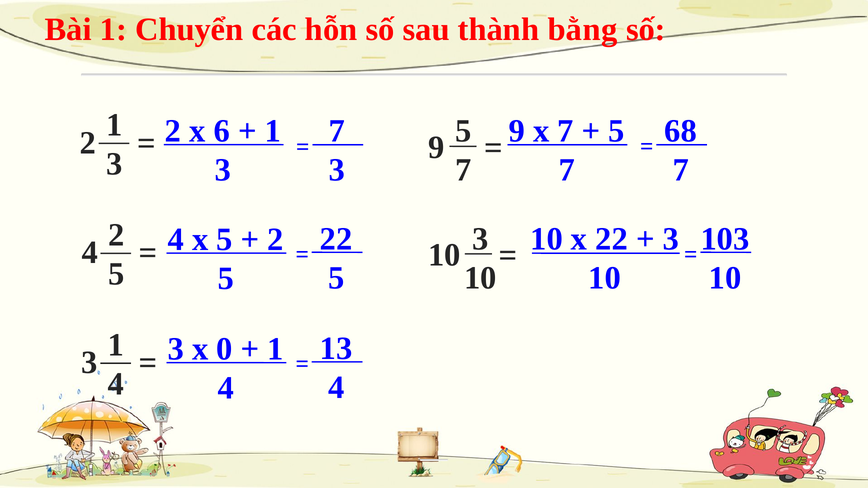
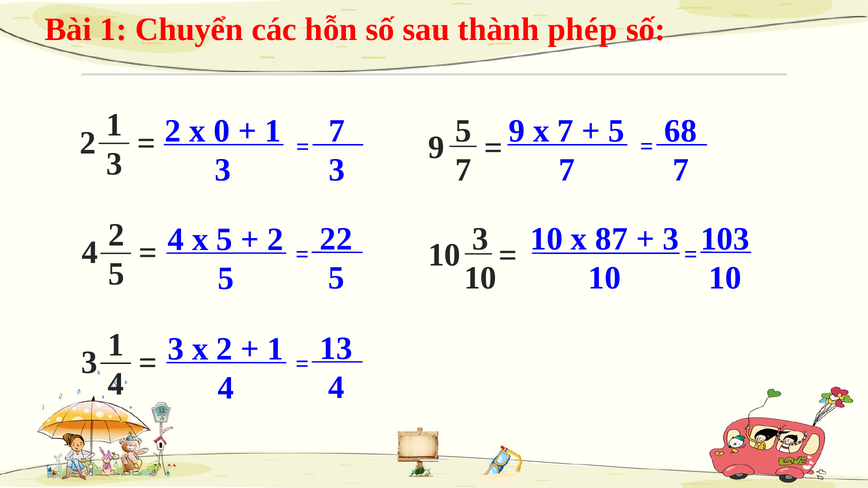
bằng: bằng -> phép (582, 29)
6: 6 -> 0 (222, 131)
x 22: 22 -> 87 (612, 239)
x 0: 0 -> 2 (225, 349)
